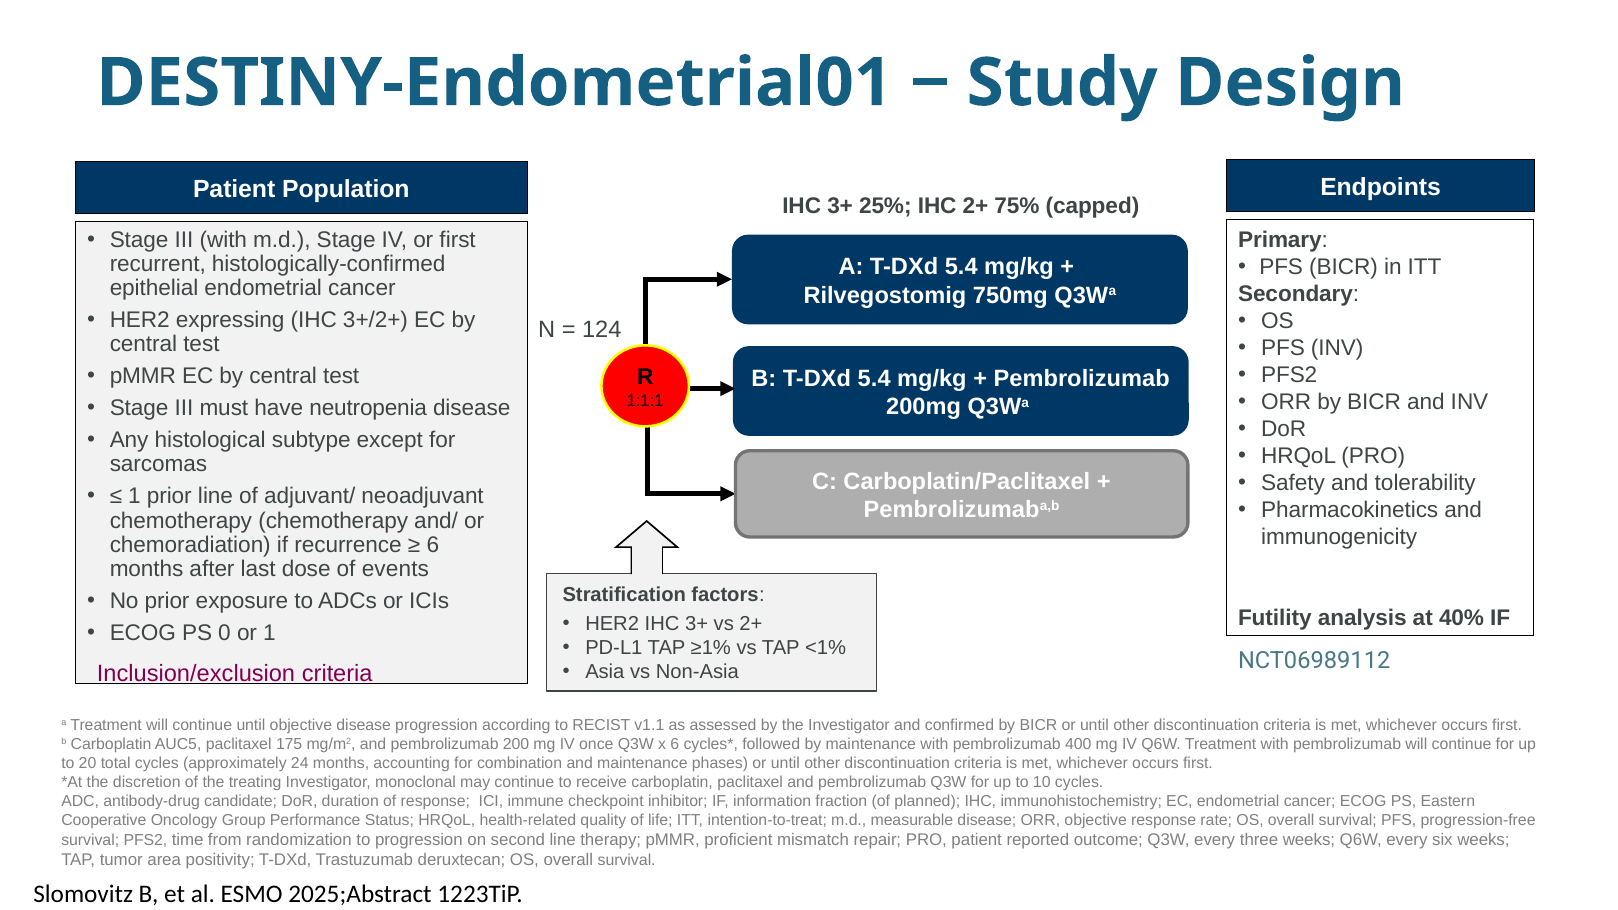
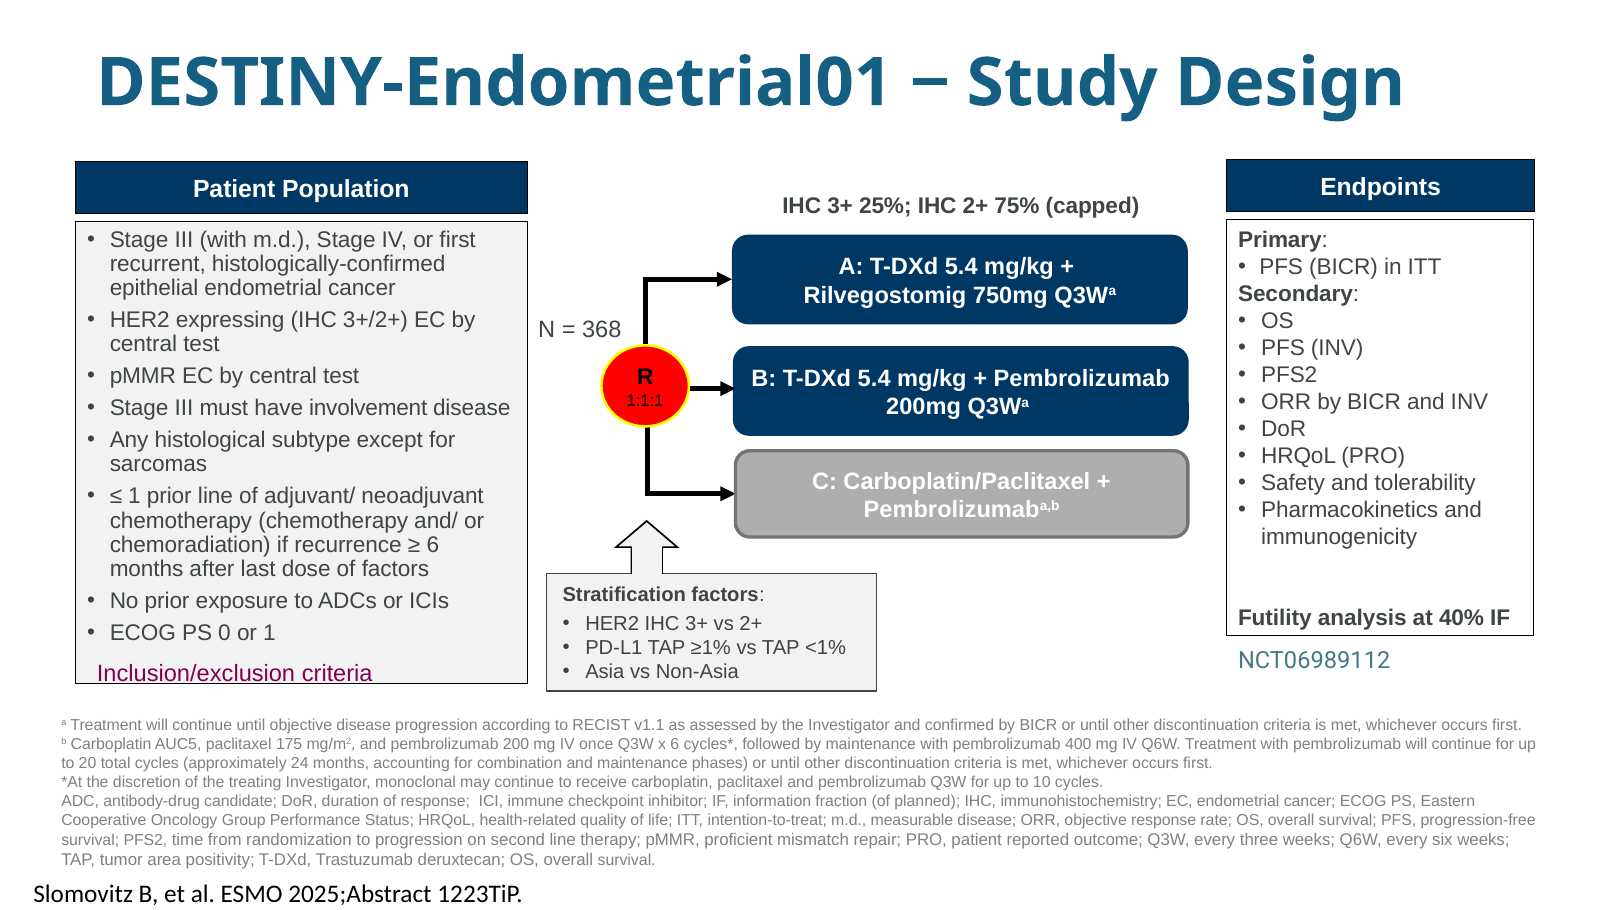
124: 124 -> 368 (602, 330)
neutropenia: neutropenia -> involvement (368, 408)
of events: events -> factors (395, 569)
